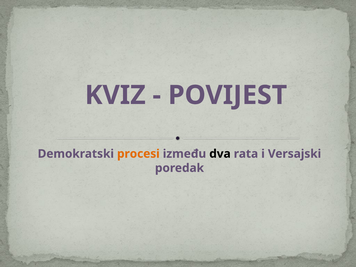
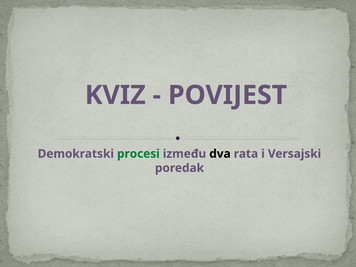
procesi colour: orange -> green (138, 154)
